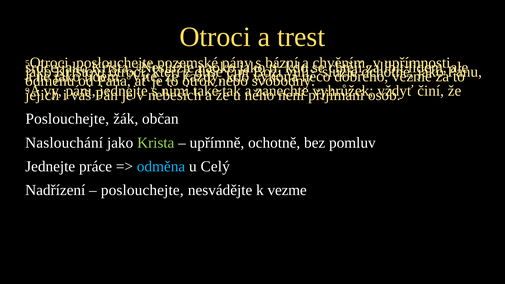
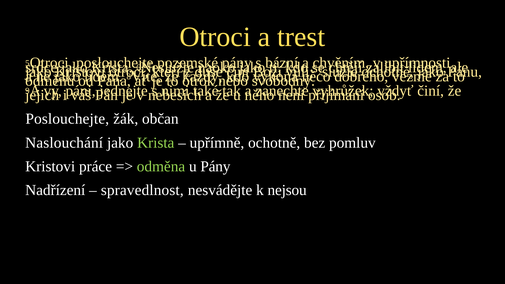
Jednejte: Jednejte -> Kristovi (50, 166)
odměna colour: light blue -> light green (161, 166)
u Celý: Celý -> Pány (215, 166)
poslouchejte: poslouchejte -> spravedlnost (142, 190)
k vezme: vezme -> nejsou (287, 190)
